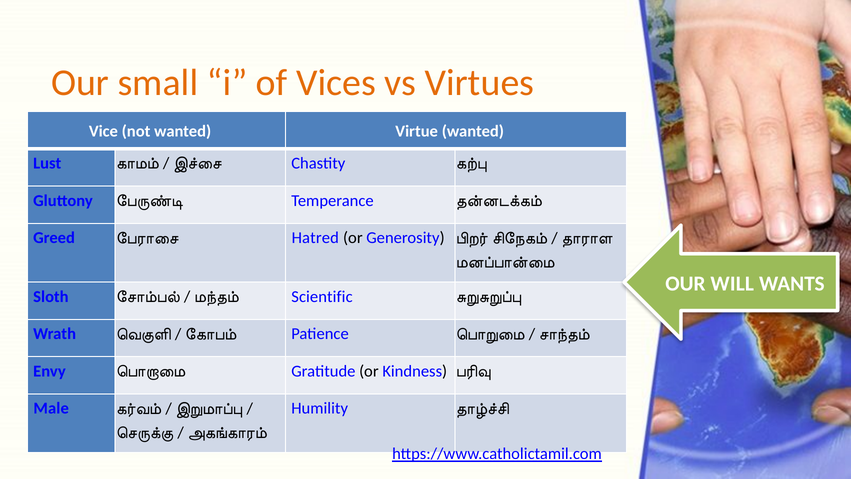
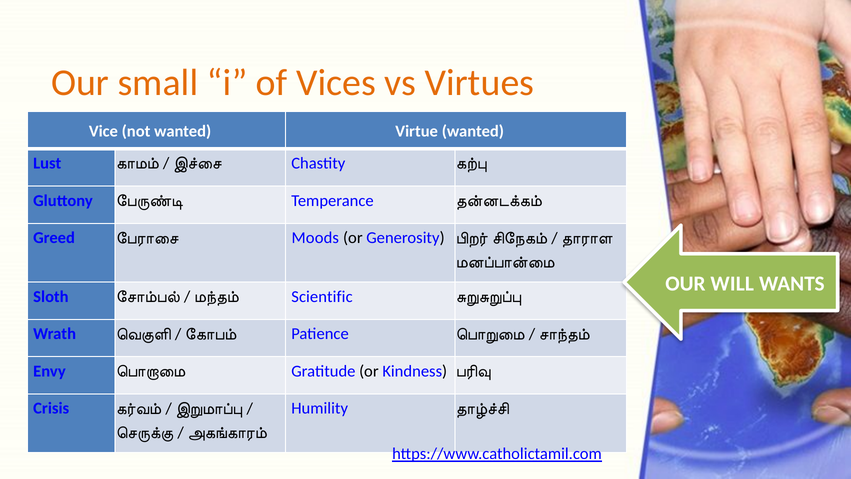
Hatred: Hatred -> Moods (315, 238)
Male: Male -> Crisis (51, 408)
